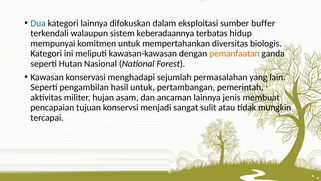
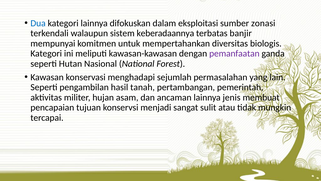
buffer: buffer -> zonasi (263, 23)
hidup: hidup -> banjir (241, 33)
pemanfaatan colour: orange -> purple (234, 53)
hasil untuk: untuk -> tanah (143, 87)
